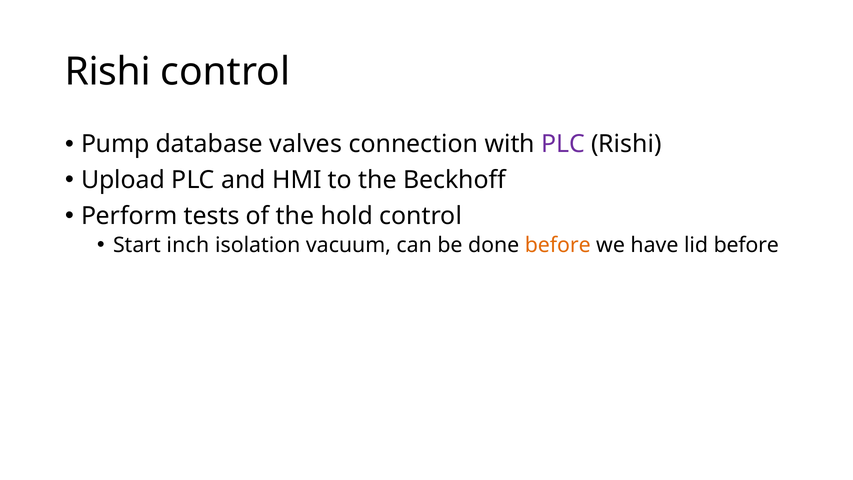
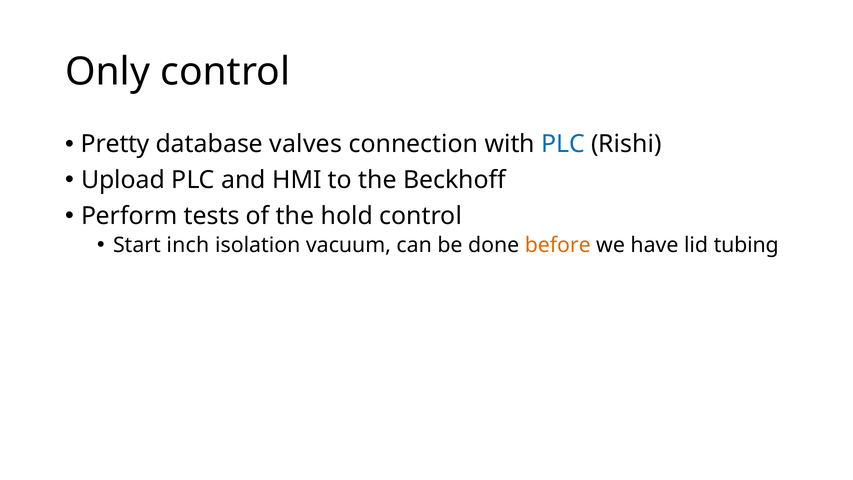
Rishi: Rishi -> Only (108, 72)
Pump: Pump -> Pretty (115, 144)
PLC colour: purple -> blue (563, 144)
lid before: before -> tubing (746, 245)
